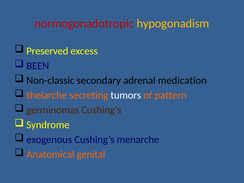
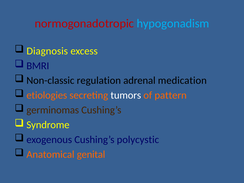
hypogonadism colour: yellow -> light blue (173, 23)
Preserved: Preserved -> Diagnosis (47, 51)
BEEN: BEEN -> BMRI (38, 66)
secondary: secondary -> regulation (99, 81)
thelarche: thelarche -> etiologies (47, 95)
menarche: menarche -> polycystic (138, 140)
